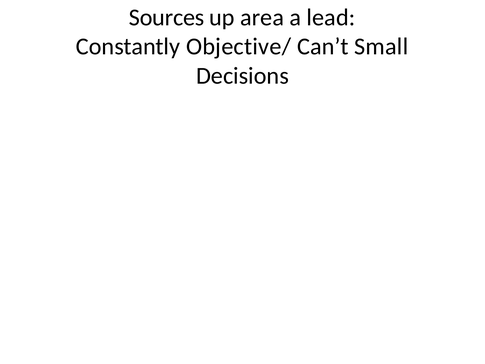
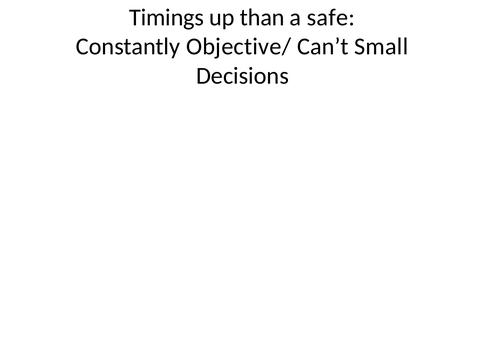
Sources: Sources -> Timings (167, 17)
area: area -> than (262, 17)
lead: lead -> safe (331, 17)
